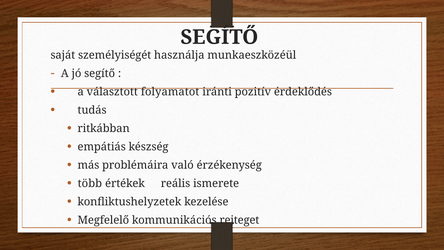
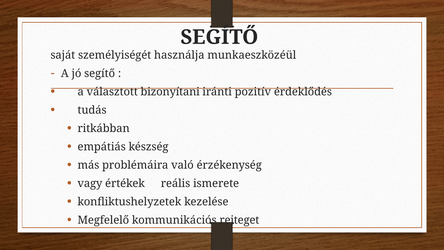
folyamatot: folyamatot -> bizonyítani (170, 92)
több: több -> vagy (90, 183)
